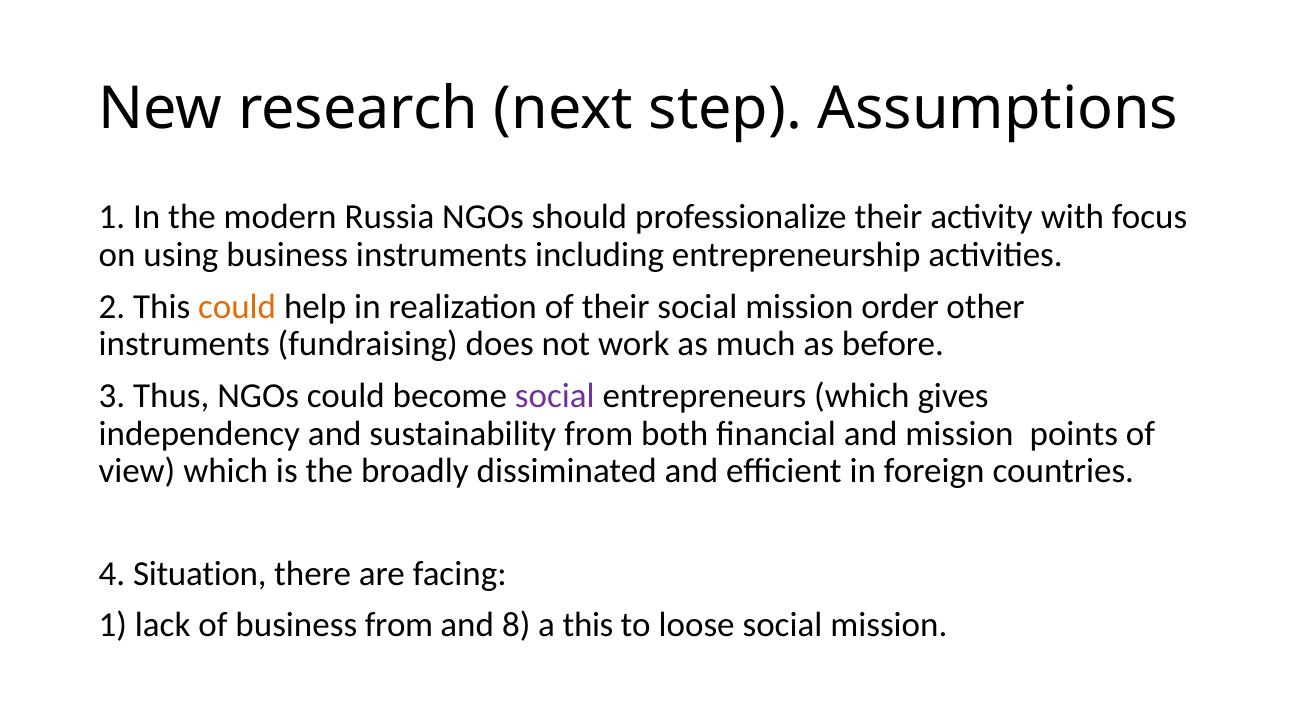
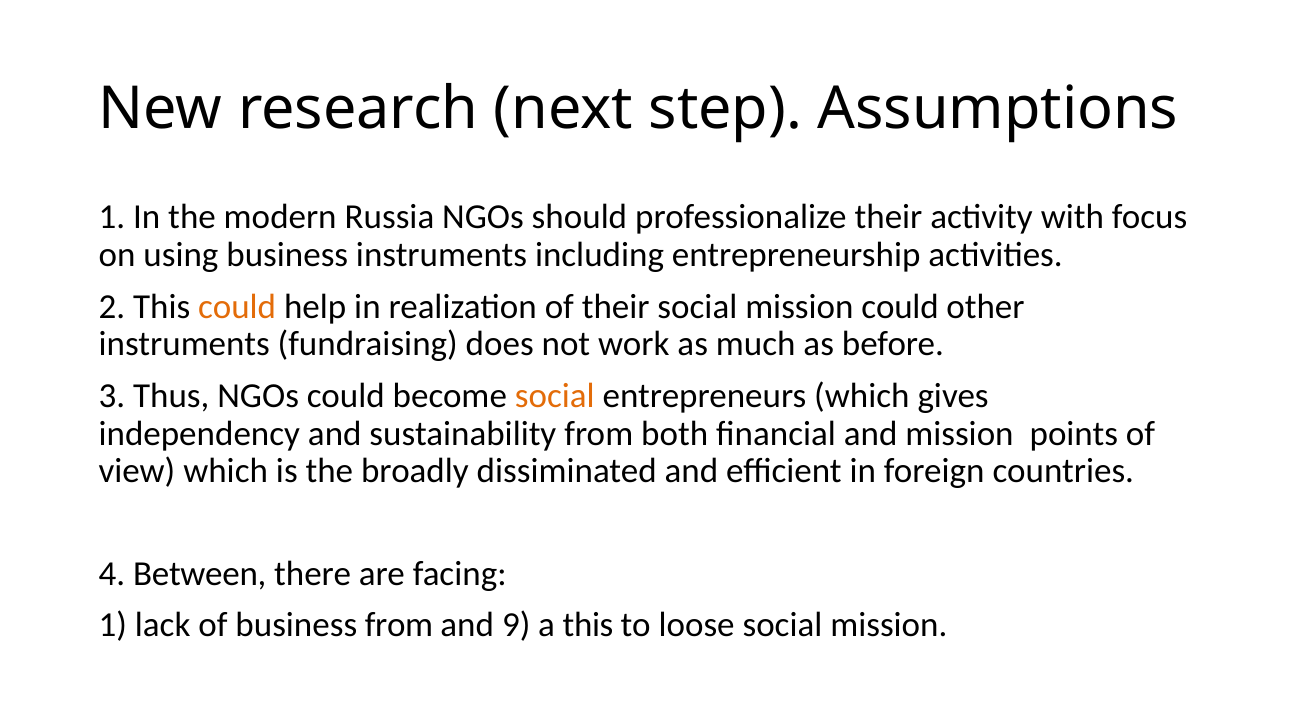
mission order: order -> could (900, 306)
social colour: purple -> orange (555, 396)
Situation: Situation -> Between (200, 574)
8: 8 -> 9 (516, 625)
